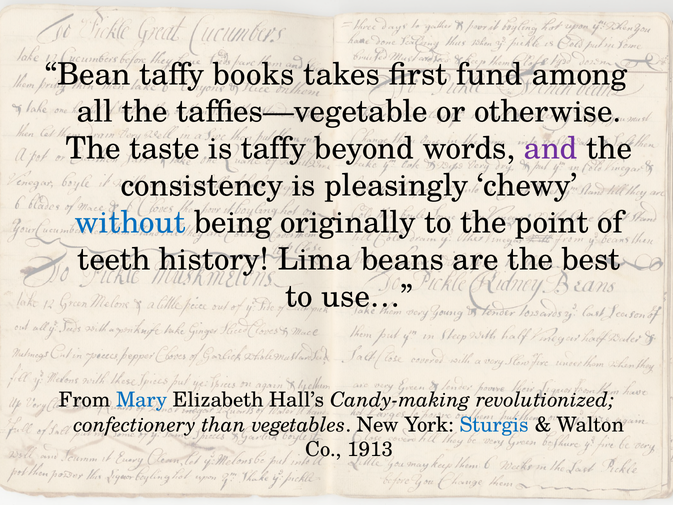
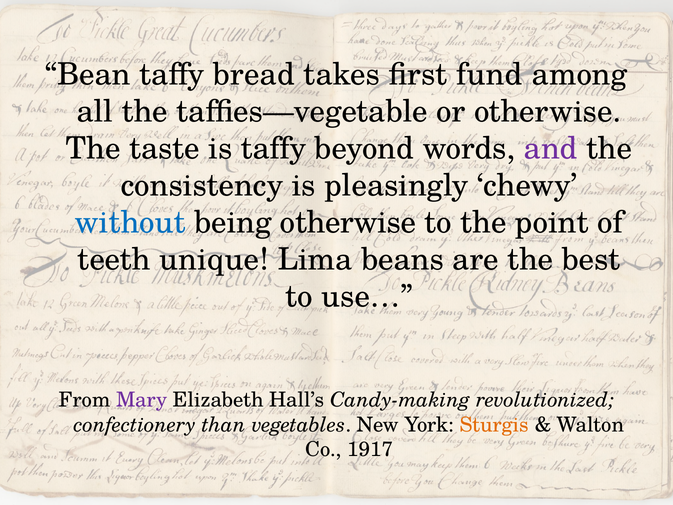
books: books -> bread (254, 75)
being originally: originally -> otherwise (348, 223)
history: history -> unique (214, 260)
Mary colour: blue -> purple (142, 400)
Sturgis colour: blue -> orange (494, 425)
1913: 1913 -> 1917 (370, 449)
